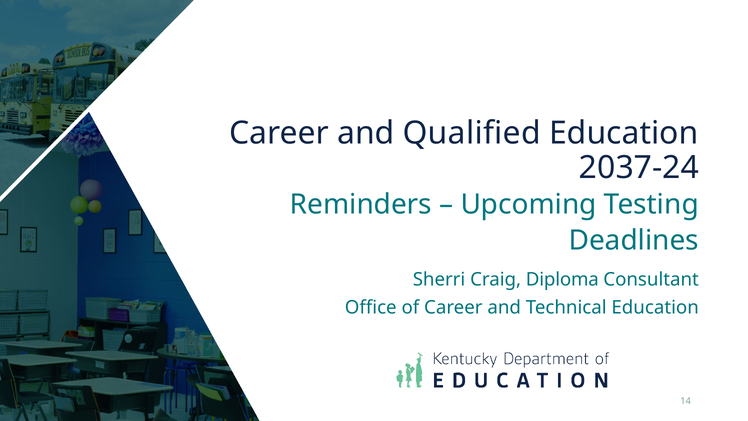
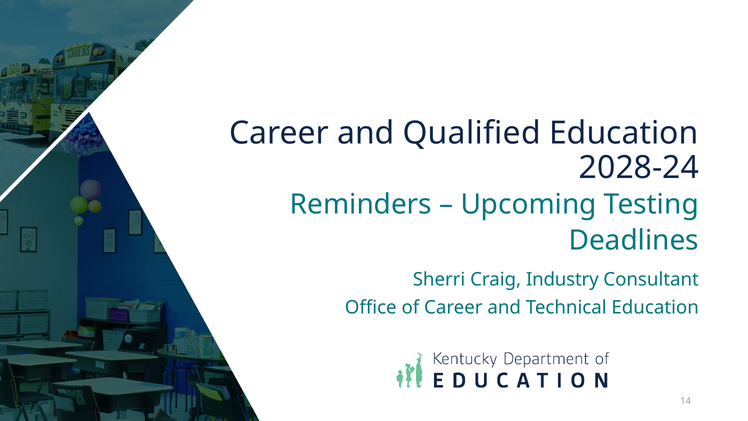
2037-24: 2037-24 -> 2028-24 (639, 168)
Diploma: Diploma -> Industry (562, 279)
